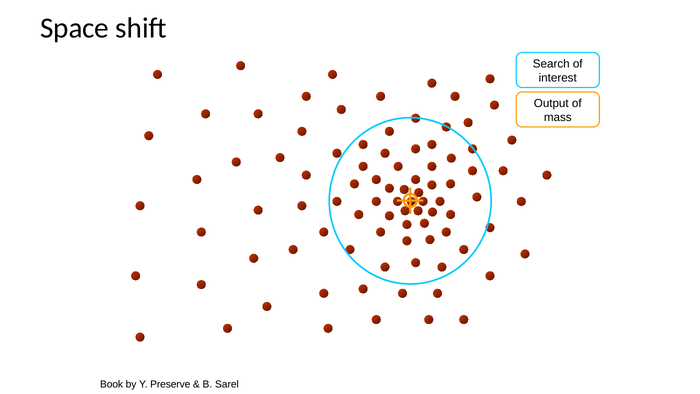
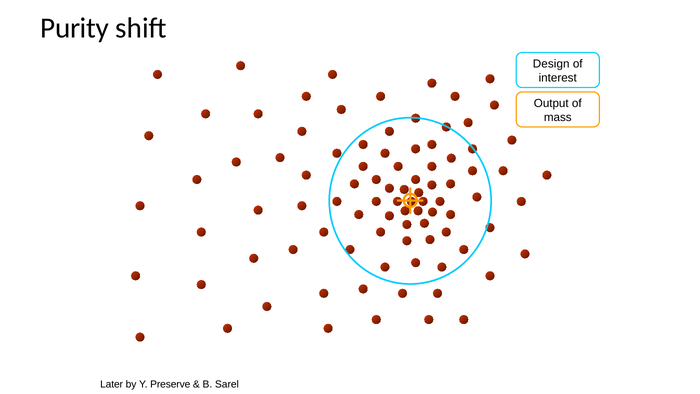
Space: Space -> Purity (75, 28)
Search: Search -> Design (551, 64)
Book: Book -> Later (112, 384)
